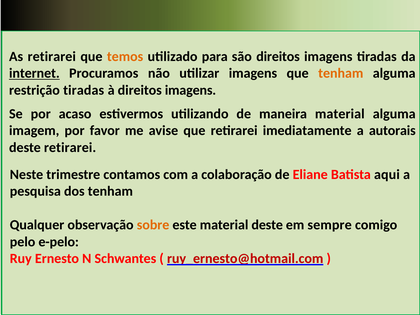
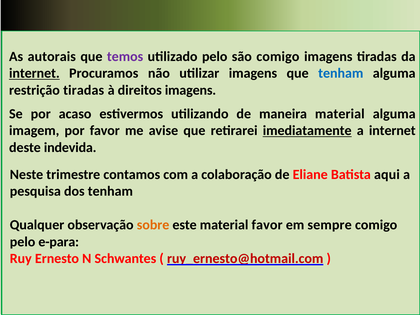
As retirarei: retirarei -> autorais (52, 57)
temos colour: orange -> purple (125, 57)
utilizado para: para -> pelo (215, 57)
são direitos: direitos -> comigo (278, 57)
tenham colour: orange -> blue (341, 73)
imediatamente underline: none -> present (307, 131)
a autorais: autorais -> internet (392, 131)
deste retirarei: retirarei -> indevida (70, 148)
material deste: deste -> favor (267, 225)
e-pelo: e-pelo -> e-para (59, 242)
